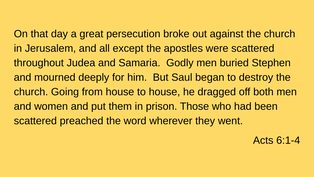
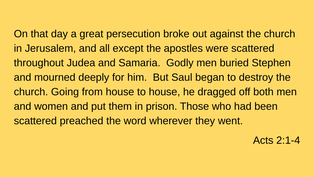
6:1-4: 6:1-4 -> 2:1-4 (288, 140)
